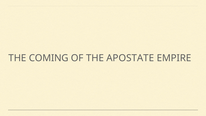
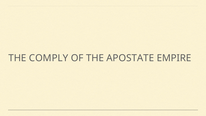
COMING: COMING -> COMPLY (49, 58)
